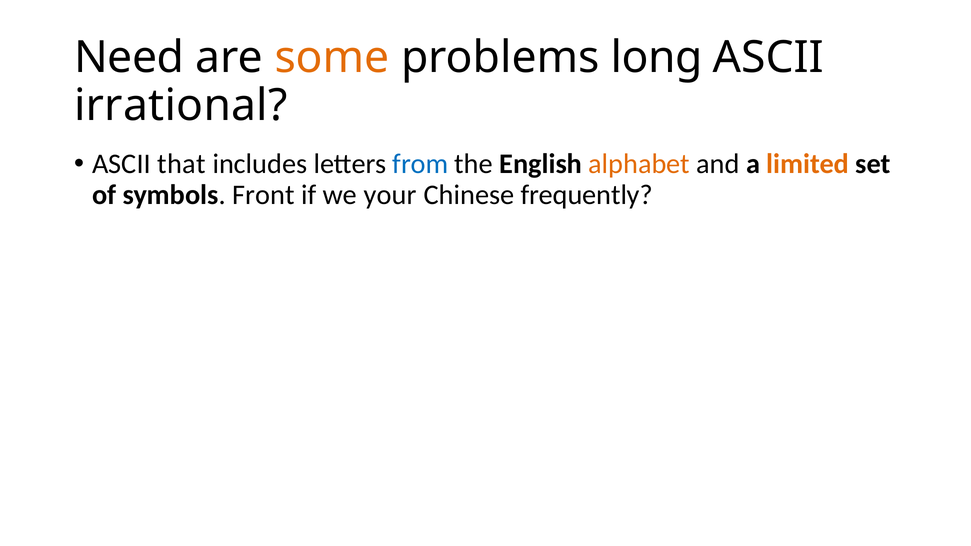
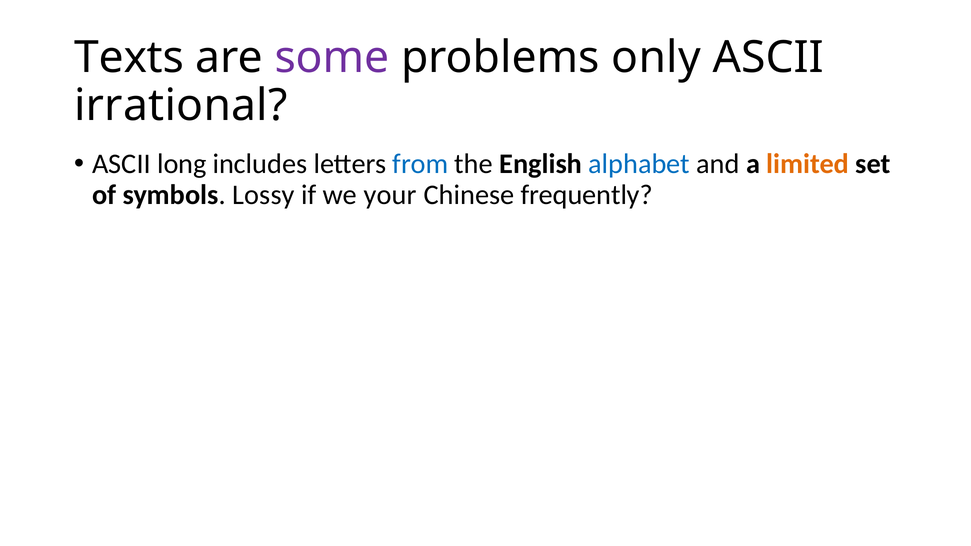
Need: Need -> Texts (129, 58)
some colour: orange -> purple (332, 58)
long: long -> only (656, 58)
that: that -> long (182, 164)
alphabet colour: orange -> blue (639, 164)
Front: Front -> Lossy (263, 195)
